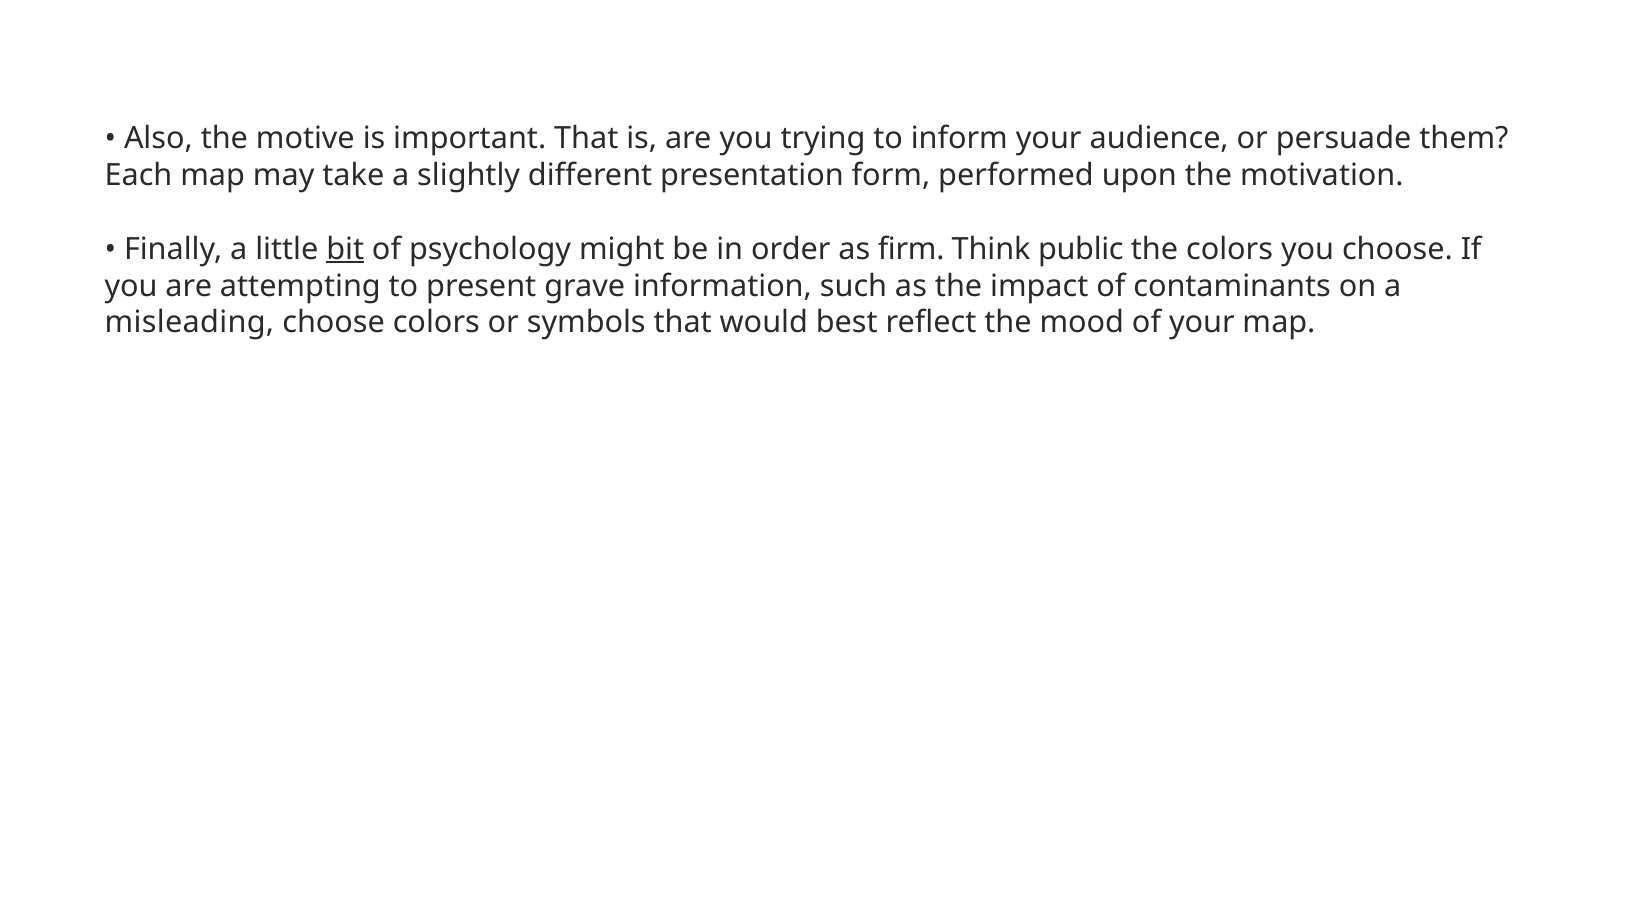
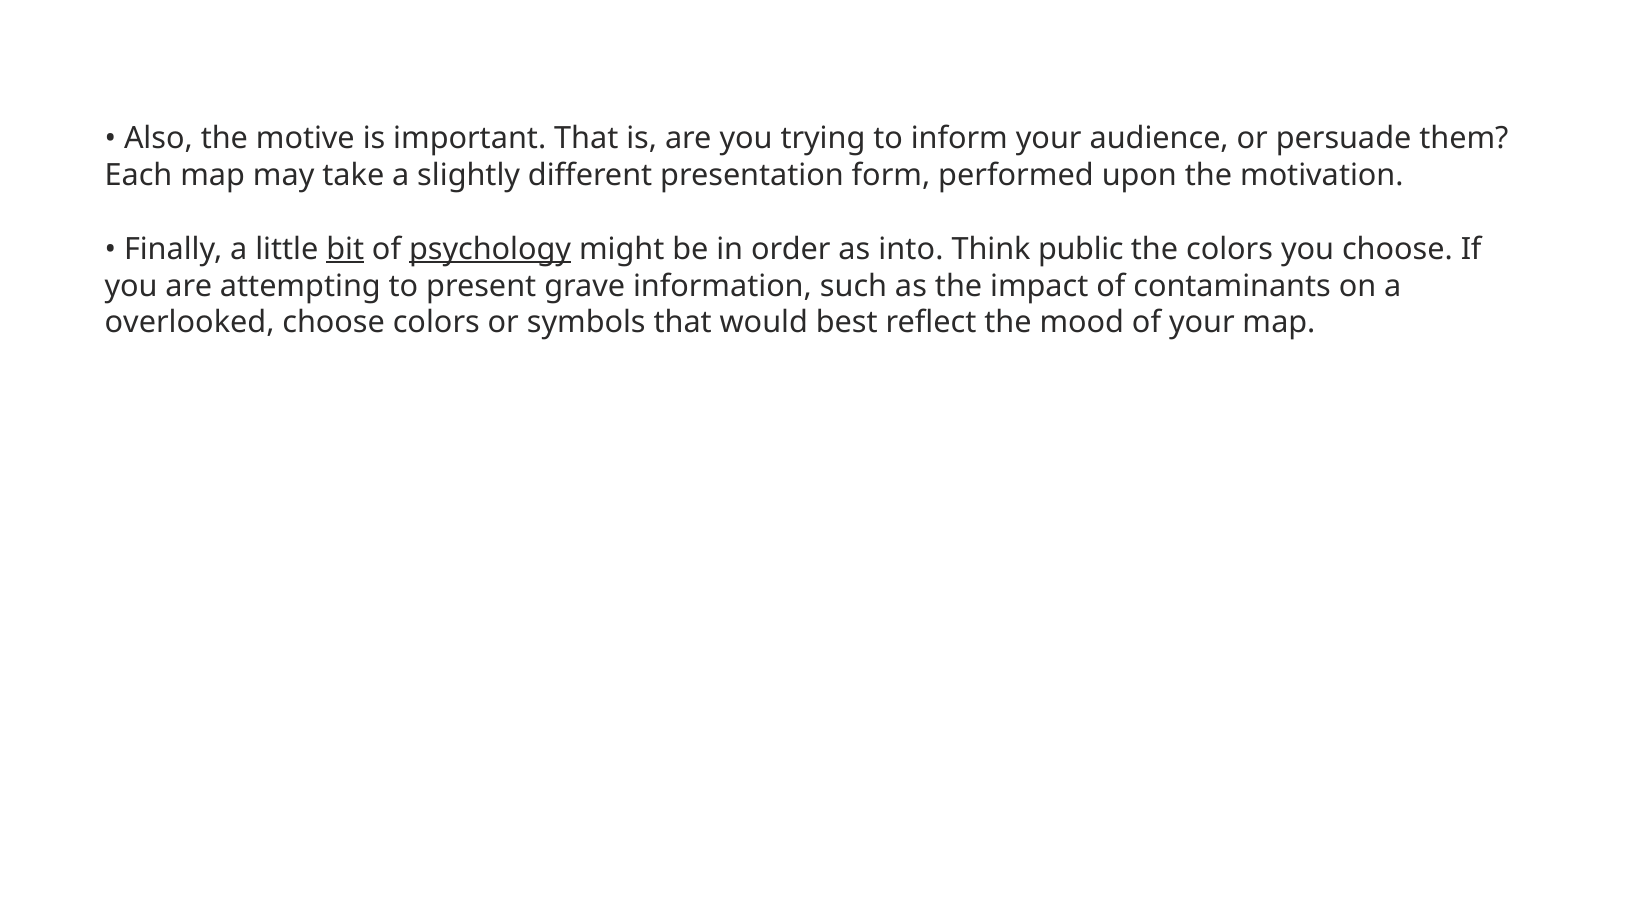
psychology underline: none -> present (490, 249)
firm: firm -> into (911, 249)
misleading: misleading -> overlooked (190, 323)
